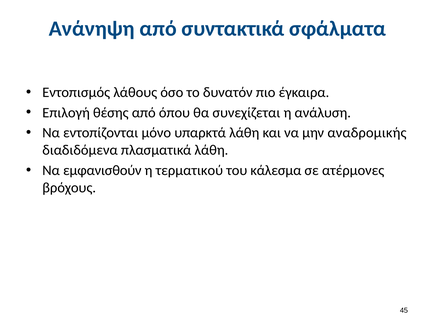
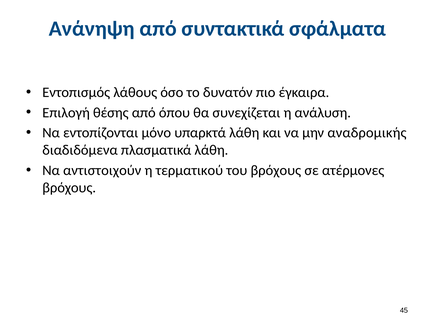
εμφανισθούν: εμφανισθούν -> αντιστοιχούν (102, 171)
του κάλεσμα: κάλεσμα -> βρόχους (276, 171)
